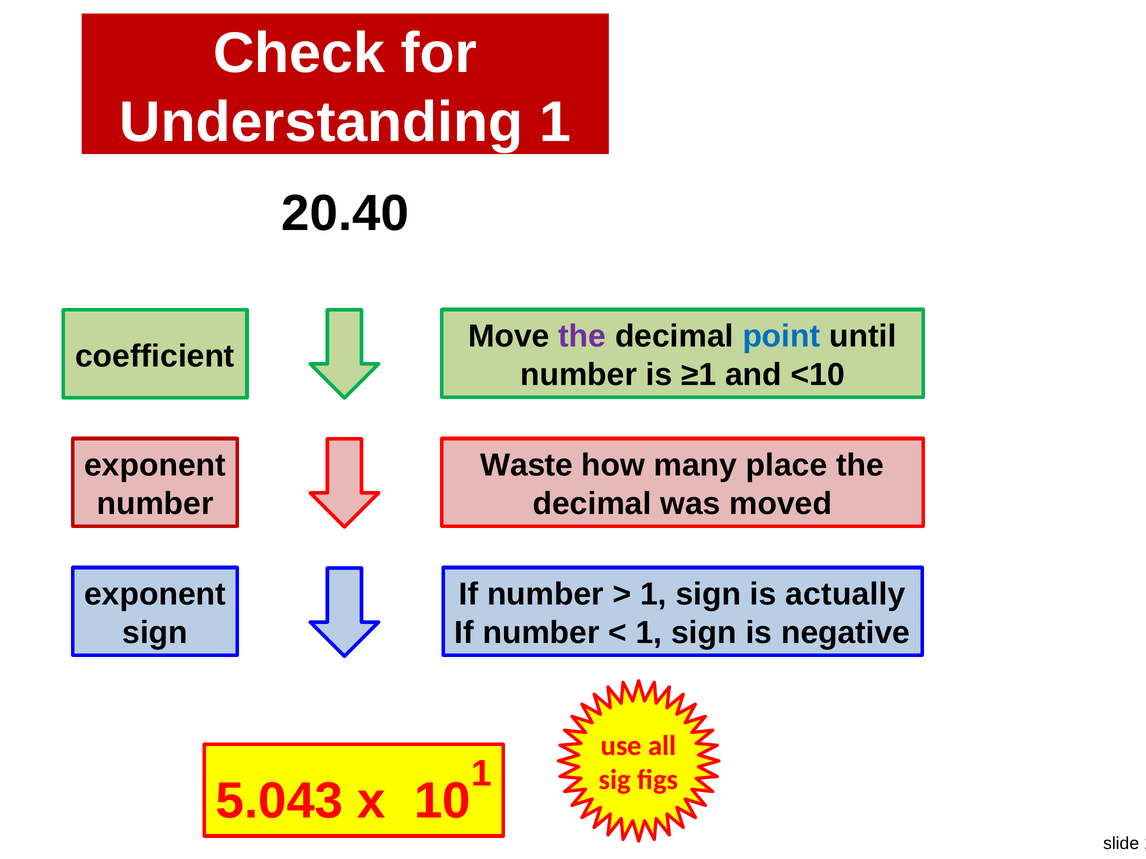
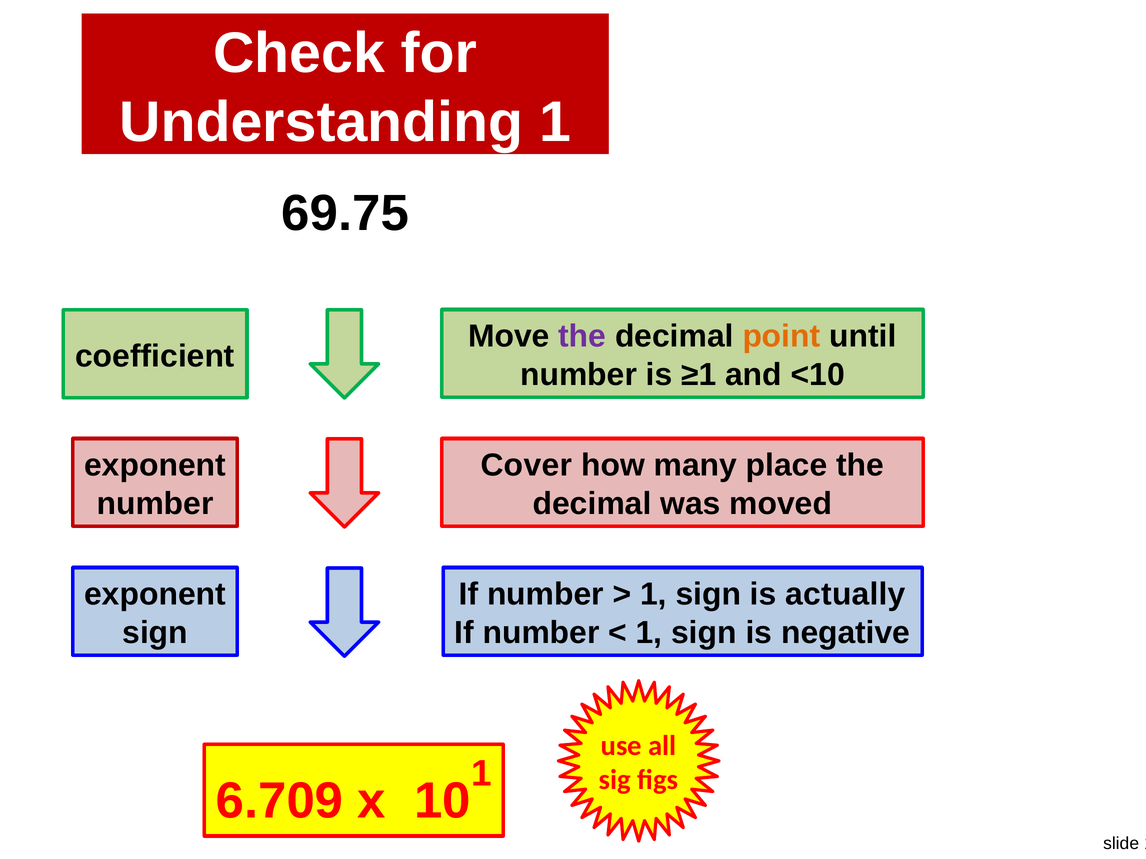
20.40: 20.40 -> 69.75 (345, 214)
point colour: blue -> orange (781, 337)
Waste: Waste -> Cover (526, 466)
5.043: 5.043 -> 6.709 (280, 801)
